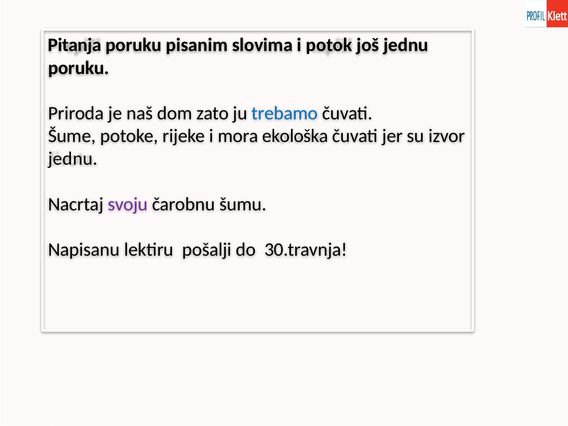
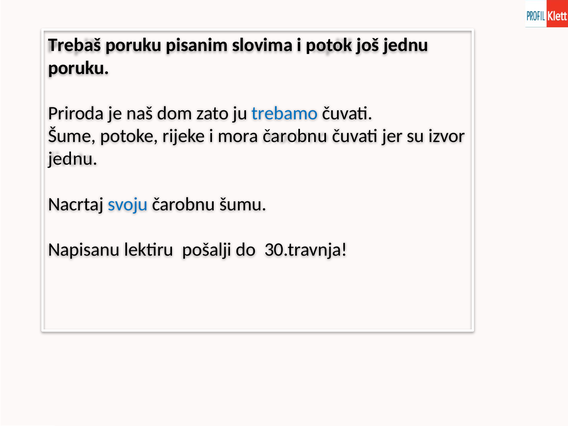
Pitanja: Pitanja -> Trebaš (75, 45)
mora ekološka: ekološka -> čarobnu (295, 136)
svoju colour: purple -> blue (128, 204)
